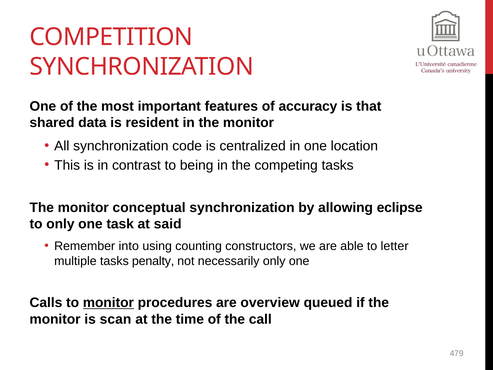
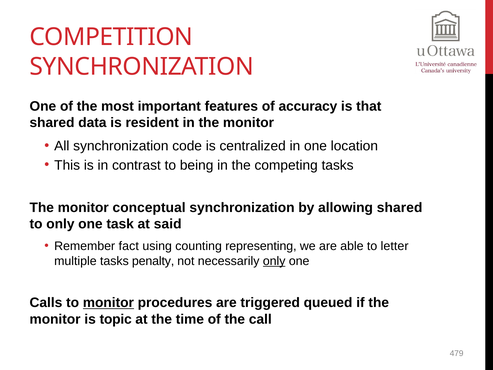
allowing eclipse: eclipse -> shared (400, 208)
into: into -> fact (129, 246)
constructors: constructors -> representing (261, 246)
only underline: none -> present (274, 261)
overview: overview -> triggered (270, 303)
scan: scan -> topic (116, 319)
